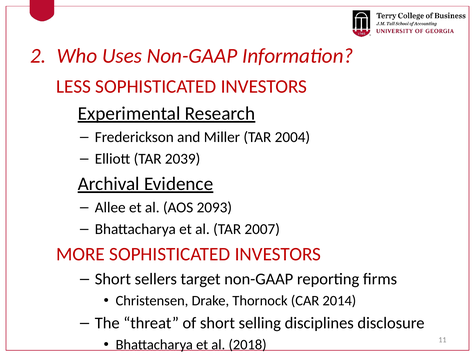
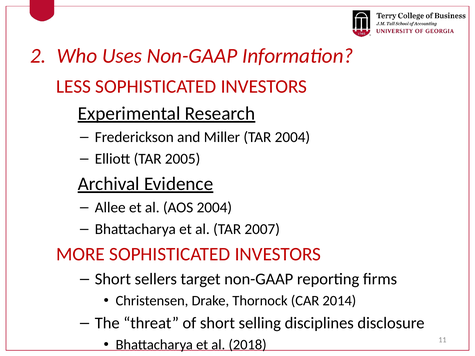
2039: 2039 -> 2005 (183, 159)
AOS 2093: 2093 -> 2004 (214, 208)
